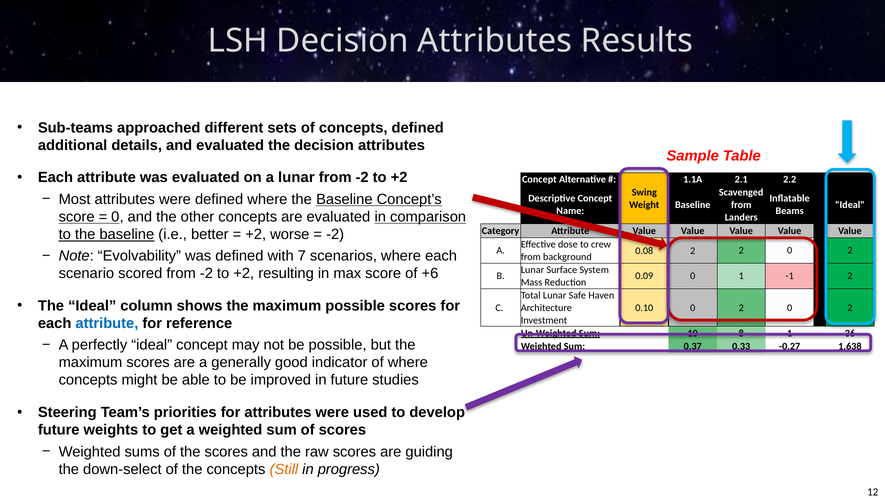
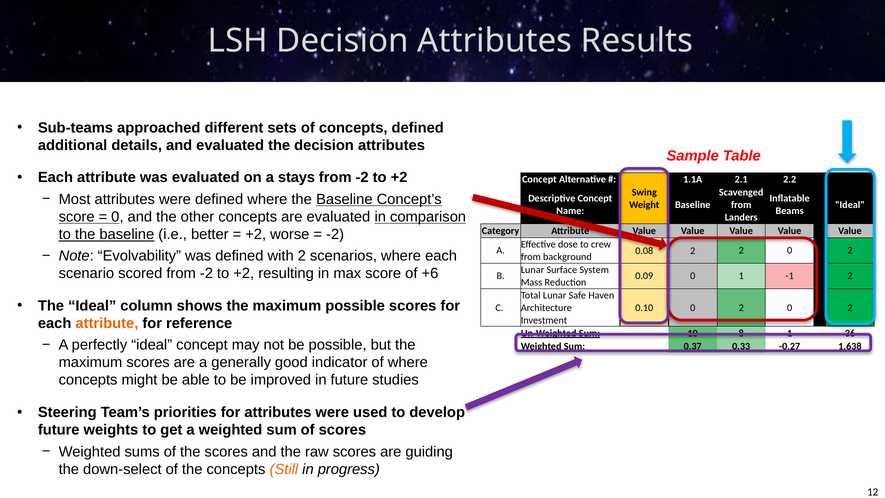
a lunar: lunar -> stays (297, 178)
with 7: 7 -> 2 (302, 256)
attribute colour: blue -> orange (107, 323)
